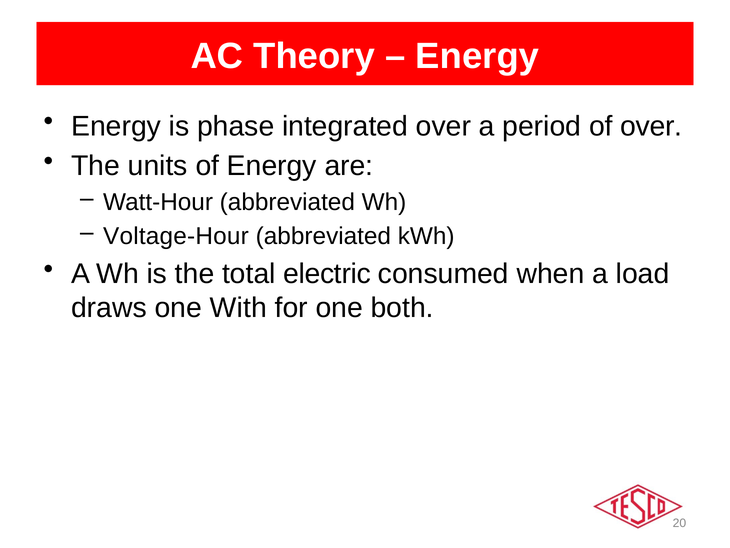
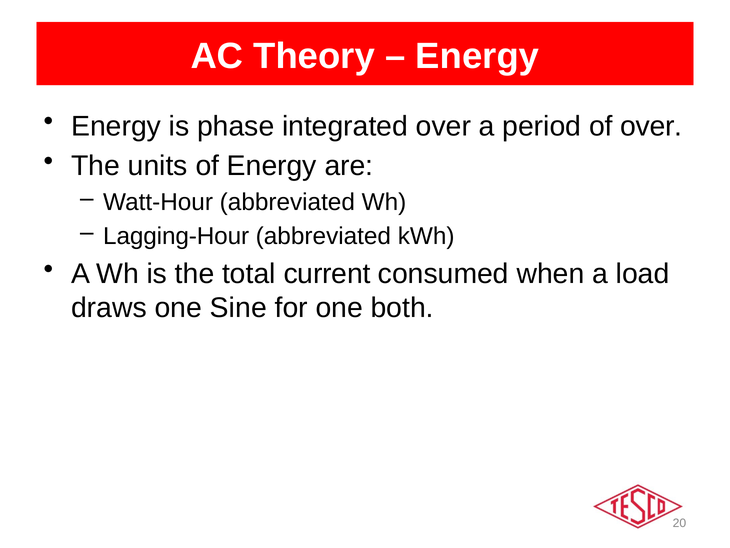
Voltage-Hour: Voltage-Hour -> Lagging-Hour (176, 236)
electric: electric -> current (327, 274)
With: With -> Sine (238, 308)
